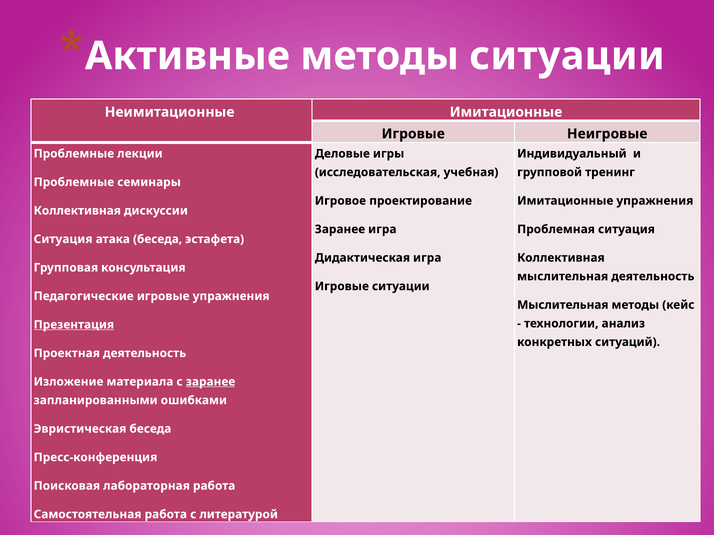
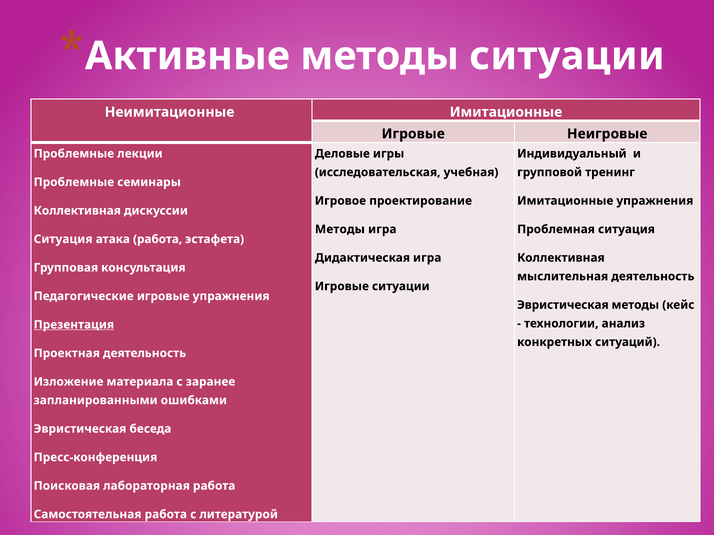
Заранее: Заранее -> Методы (340, 229)
атака беседа: беседа -> работа (158, 239)
Мыслительная: Мыслительная -> Эвристическая (563, 305)
заранее underline: present -> none (211, 382)
